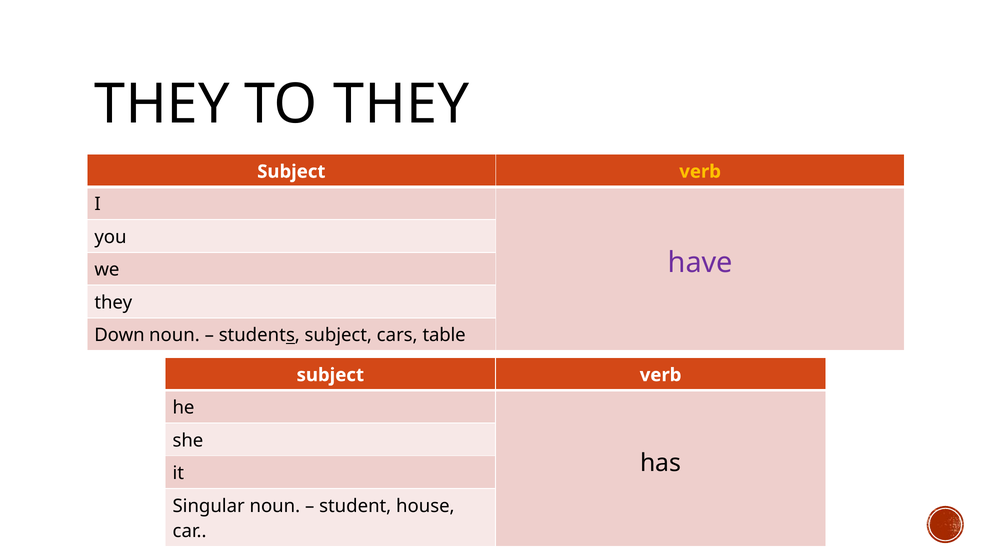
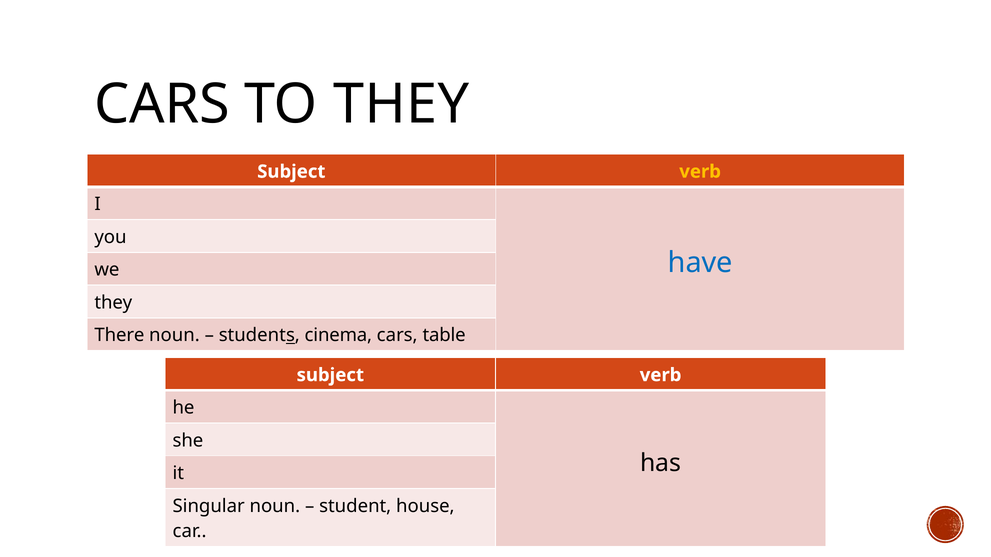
THEY: THEY -> CARS (162, 104)
have colour: purple -> blue (700, 263)
Down: Down -> There (119, 335)
students subject: subject -> cinema (338, 335)
